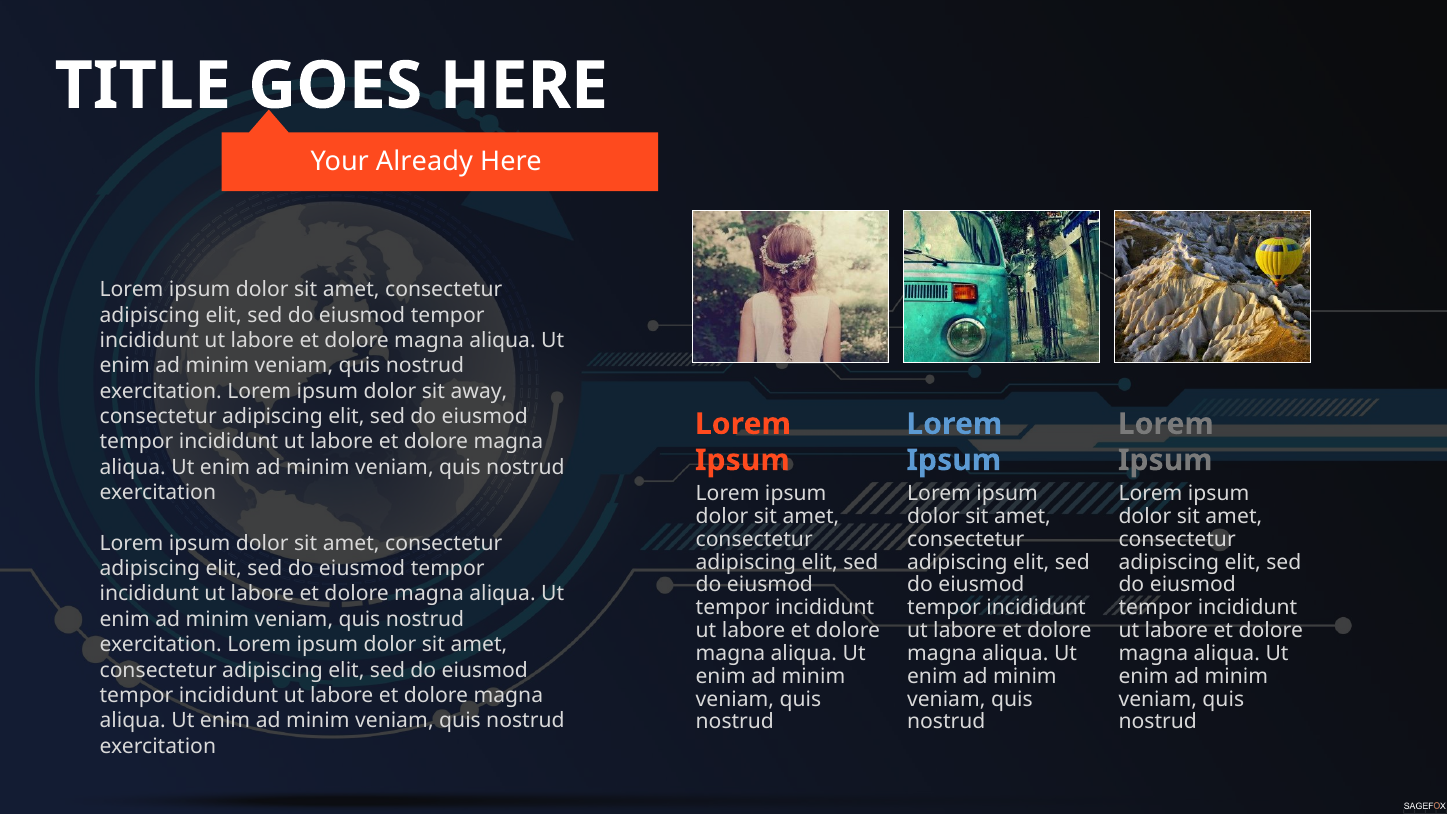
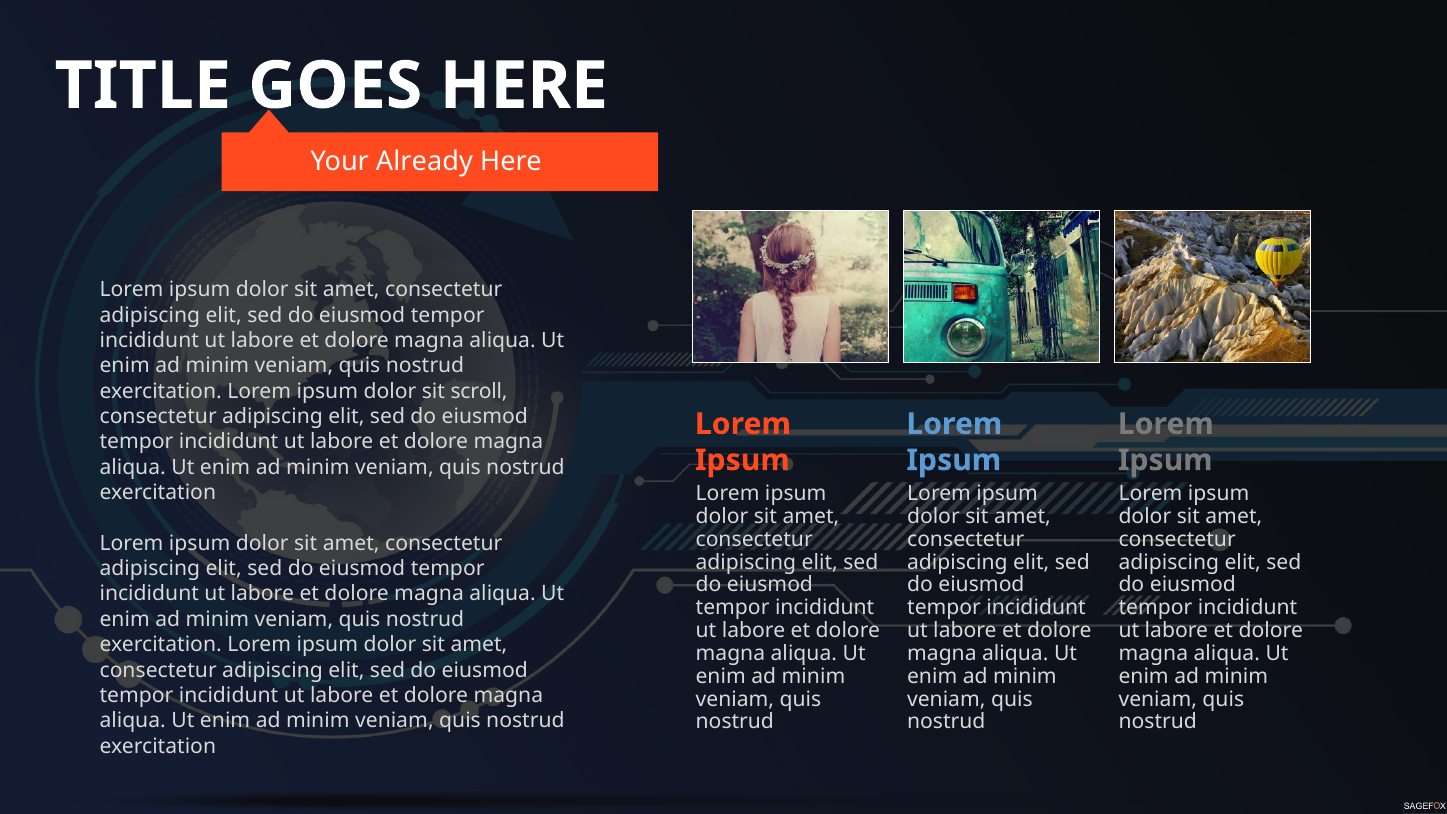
away: away -> scroll (479, 391)
